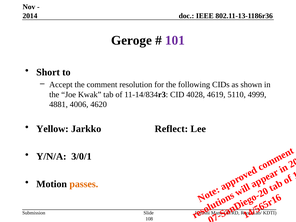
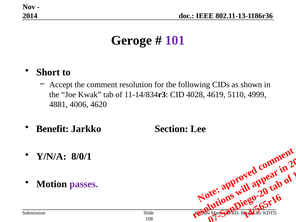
Yellow: Yellow -> Benefit (52, 129)
Reflect: Reflect -> Section (171, 129)
3/0/1: 3/0/1 -> 8/0/1 (81, 156)
passes colour: orange -> purple (84, 184)
